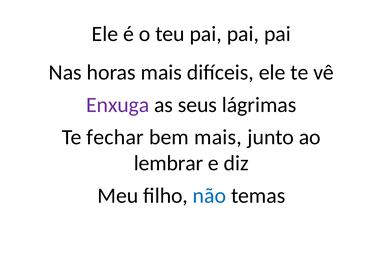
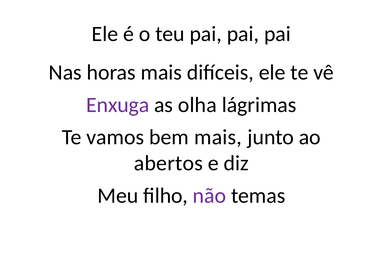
seus: seus -> olha (197, 105)
fechar: fechar -> vamos (115, 137)
lembrar: lembrar -> abertos (168, 164)
não colour: blue -> purple (209, 196)
